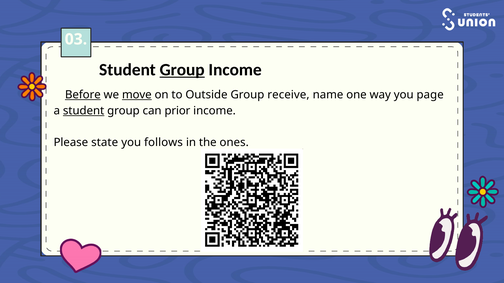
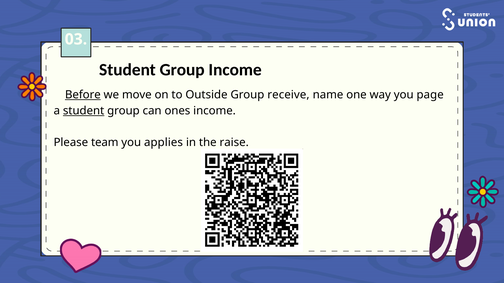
Group underline: present -> none (182, 70)
move underline: present -> none (137, 95)
prior: prior -> ones (177, 111)
state: state -> team (105, 143)
follows: follows -> applies (163, 143)
ones: ones -> raise (234, 143)
